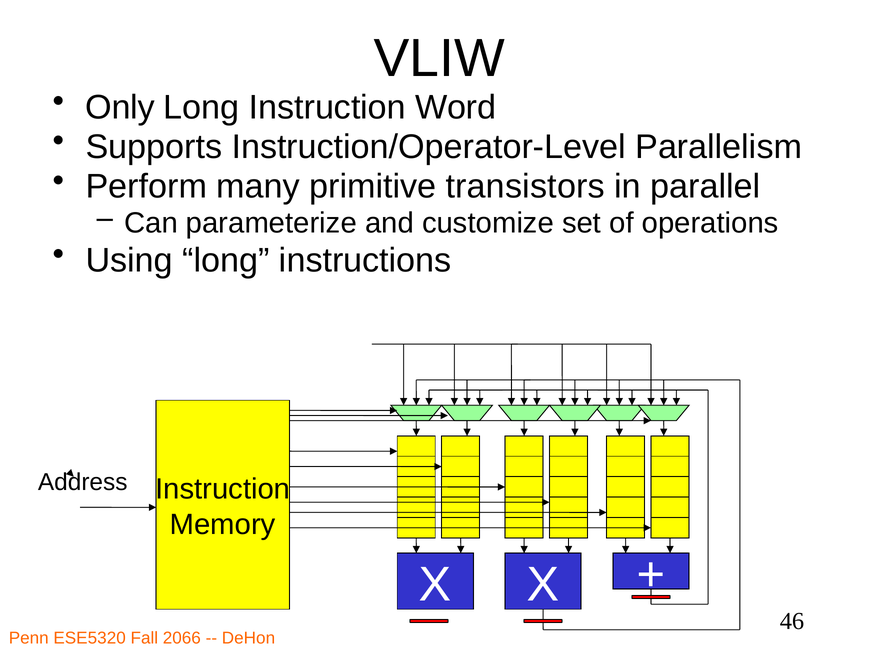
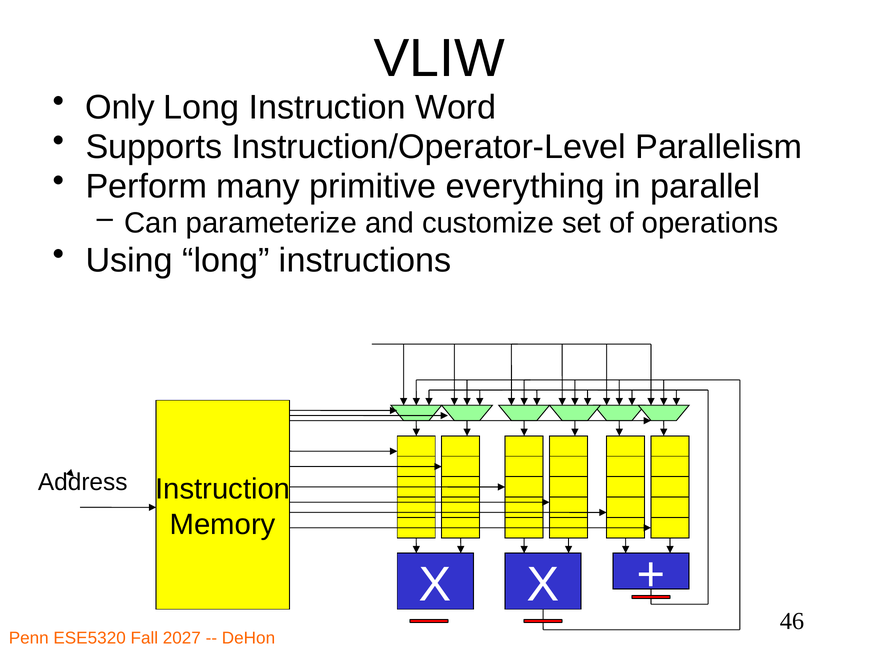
transistors: transistors -> everything (525, 187)
2066: 2066 -> 2027 (182, 638)
